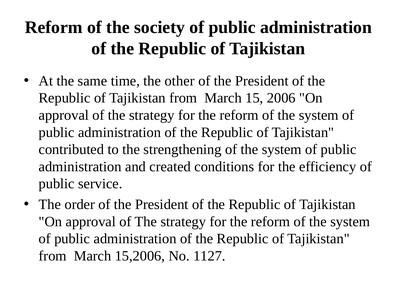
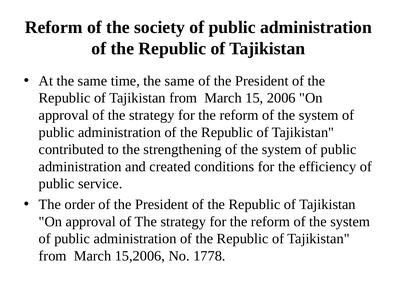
time the other: other -> same (180, 81)
1127: 1127 -> 1778 (209, 257)
